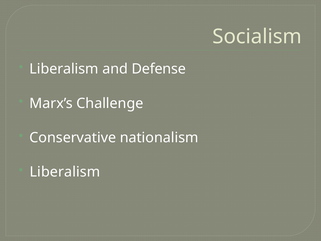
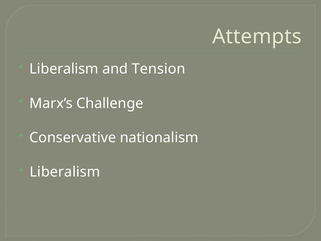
Socialism: Socialism -> Attempts (257, 37)
Defense: Defense -> Tension (159, 69)
